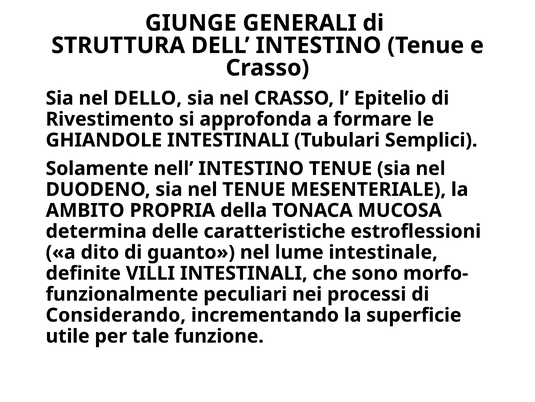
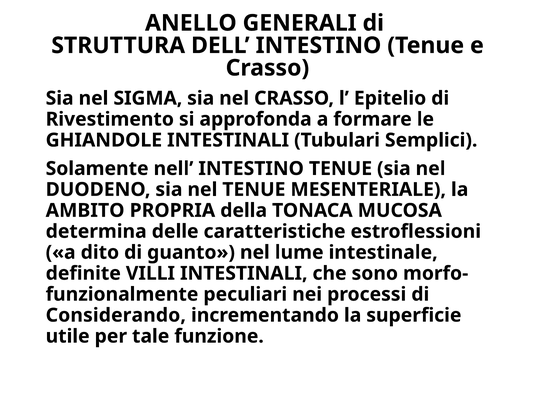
GIUNGE: GIUNGE -> ANELLO (191, 23)
DELLO: DELLO -> SIGMA (148, 98)
